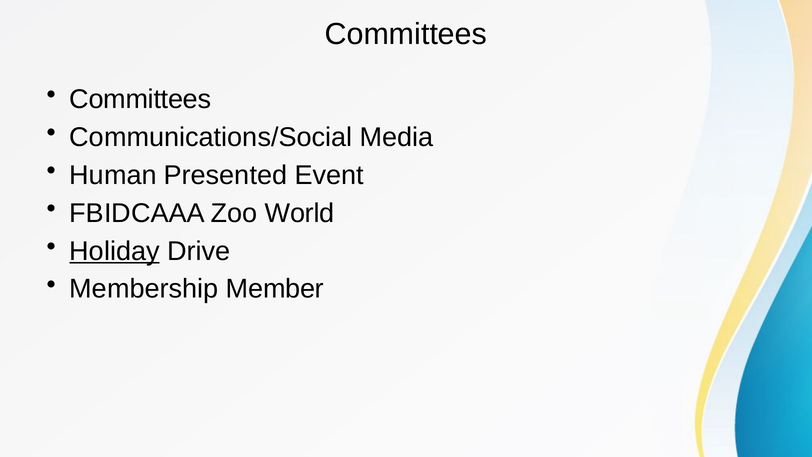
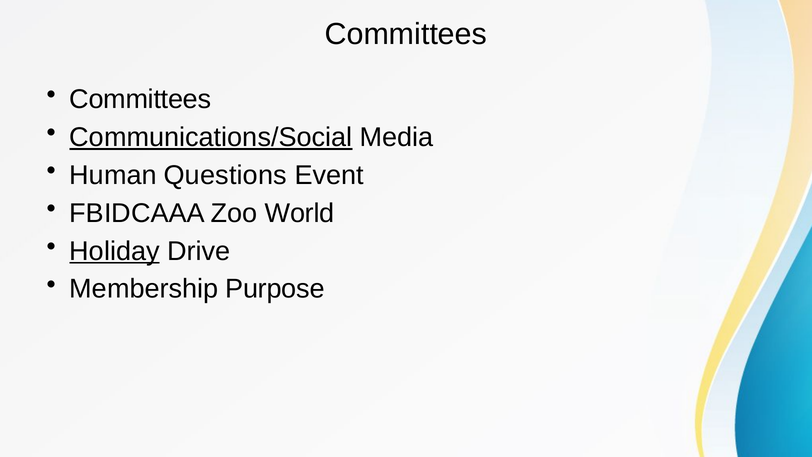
Communications/Social underline: none -> present (211, 137)
Presented: Presented -> Questions (225, 175)
Member: Member -> Purpose (275, 289)
